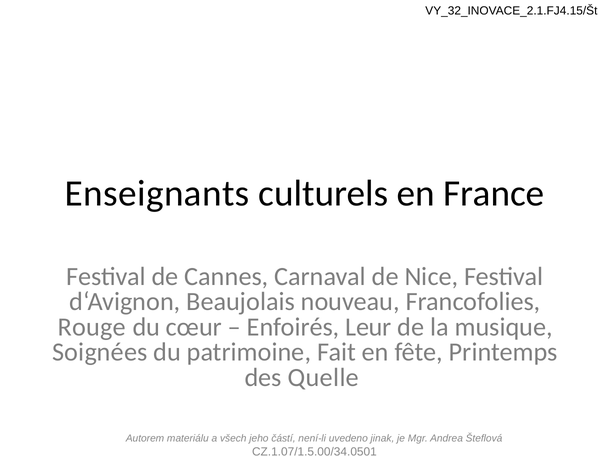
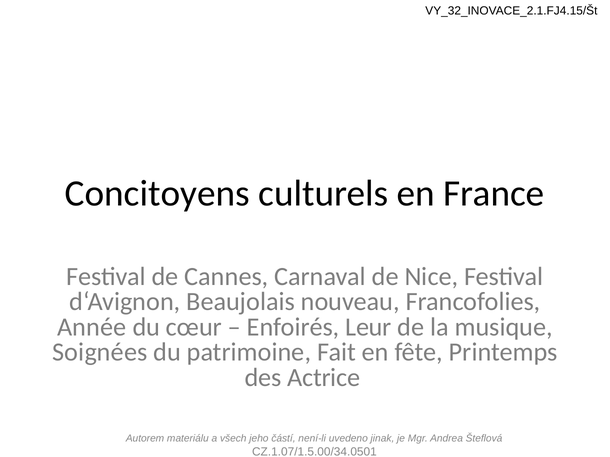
Enseignants: Enseignants -> Concitoyens (157, 194)
Rouge: Rouge -> Année (92, 327)
Quelle: Quelle -> Actrice (324, 378)
